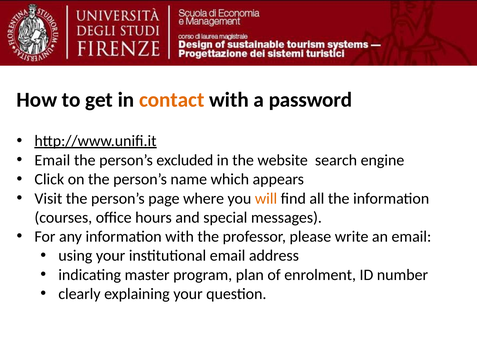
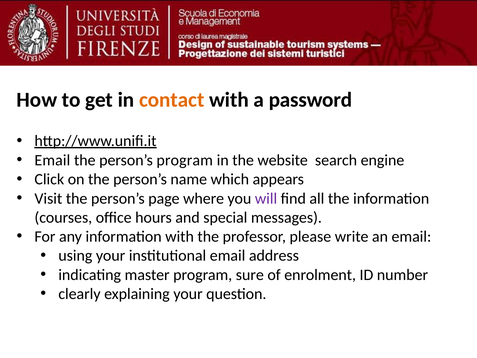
person’s excluded: excluded -> program (185, 160)
will colour: orange -> purple (266, 198)
plan: plan -> sure (250, 275)
